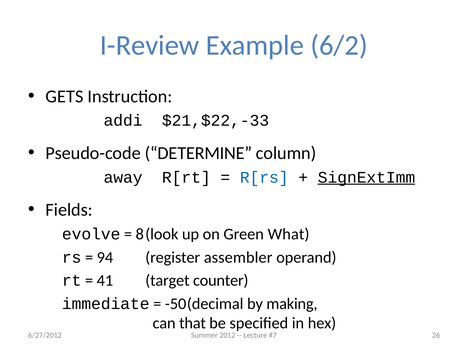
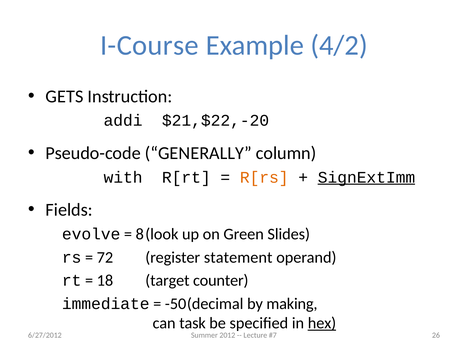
I-Review: I-Review -> I-Course (149, 45)
6/2: 6/2 -> 4/2 (339, 45)
$21,$22,-33: $21,$22,-33 -> $21,$22,-20 (216, 121)
DETERMINE: DETERMINE -> GENERALLY (198, 153)
away: away -> with (123, 177)
R[rs colour: blue -> orange (264, 177)
What: What -> Slides (289, 234)
94: 94 -> 72 (105, 257)
assembler: assembler -> statement (238, 257)
41: 41 -> 18 (105, 281)
that: that -> task (193, 323)
hex underline: none -> present (322, 323)
